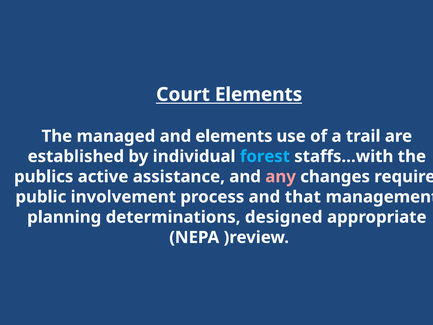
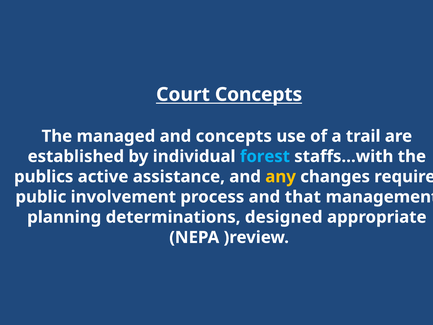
Court Elements: Elements -> Concepts (259, 94)
and elements: elements -> concepts (234, 136)
any colour: pink -> yellow (281, 177)
